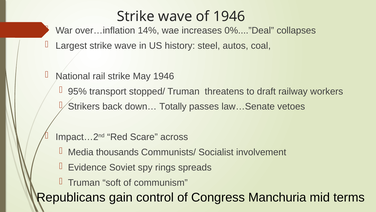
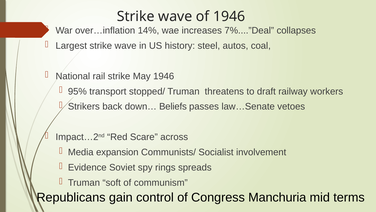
0%....”Deal: 0%....”Deal -> 7%....”Deal (249, 30)
Totally: Totally -> Beliefs (173, 106)
thousands: thousands -> expansion (117, 152)
